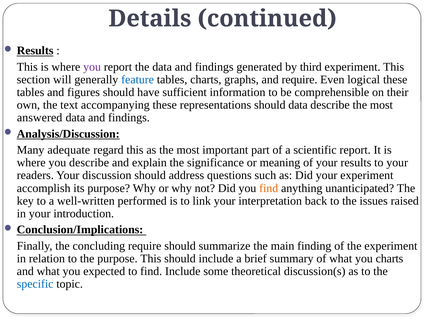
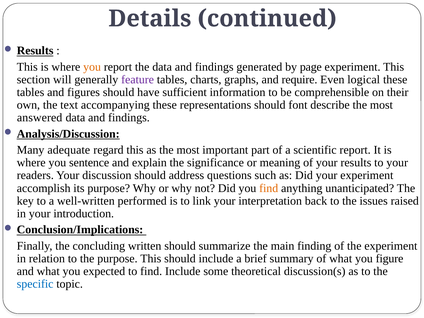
you colour: purple -> orange (92, 67)
third: third -> page (311, 67)
feature colour: blue -> purple (138, 80)
should data: data -> font (298, 105)
you describe: describe -> sentence (89, 163)
concluding require: require -> written (145, 246)
you charts: charts -> figure (390, 259)
